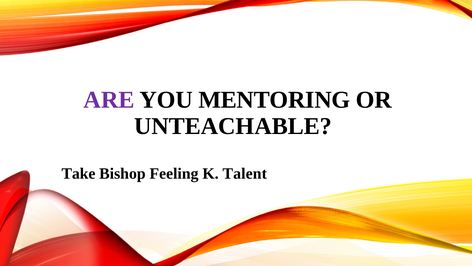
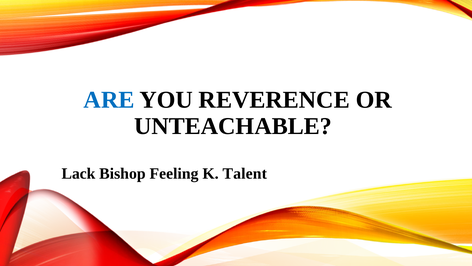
ARE colour: purple -> blue (109, 100)
MENTORING: MENTORING -> REVERENCE (274, 100)
Take: Take -> Lack (78, 173)
